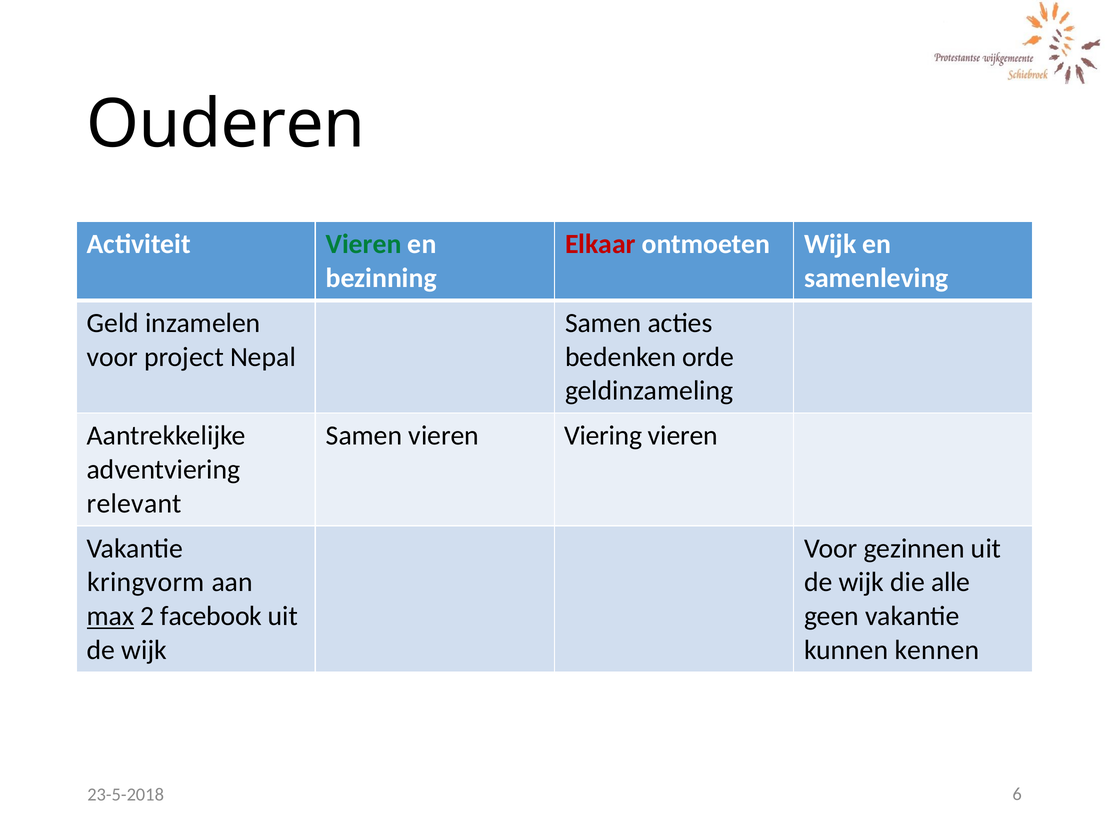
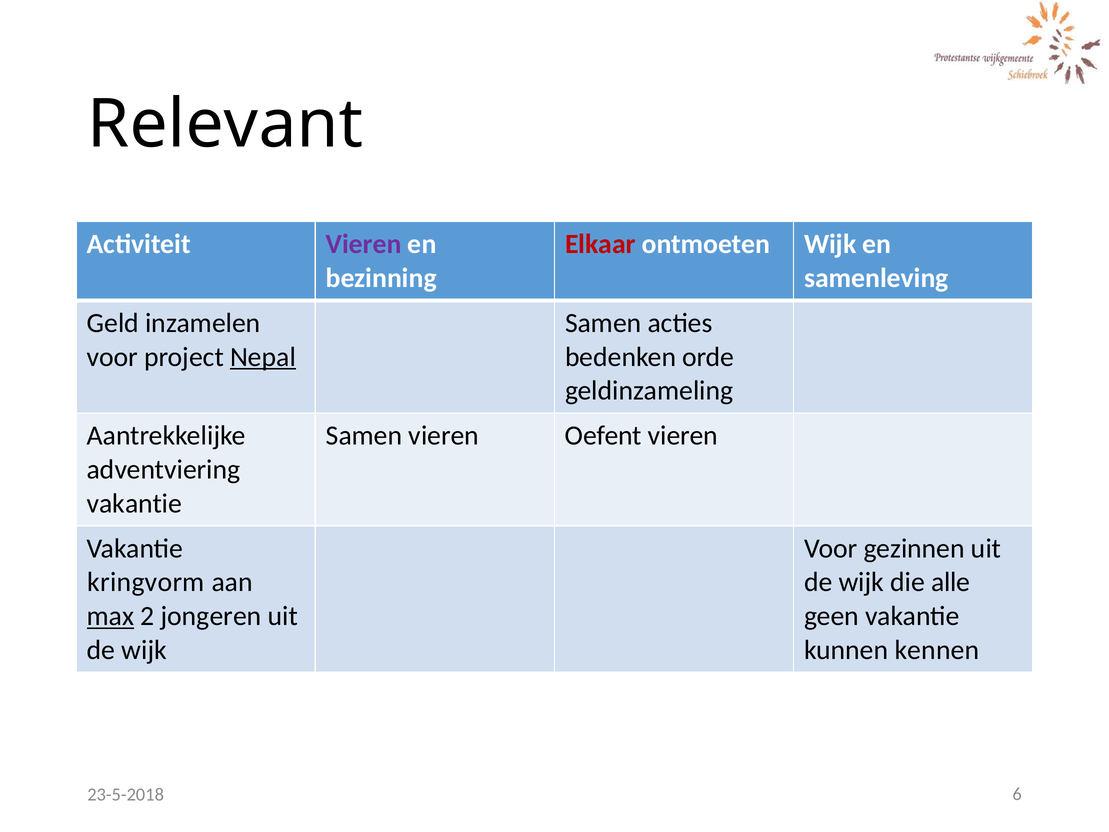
Ouderen: Ouderen -> Relevant (225, 124)
Vieren colour: green -> purple (364, 244)
Nepal underline: none -> present (263, 357)
Viering: Viering -> Oefent (603, 436)
relevant: relevant -> vakantie (134, 503)
facebook: facebook -> jongeren (211, 616)
